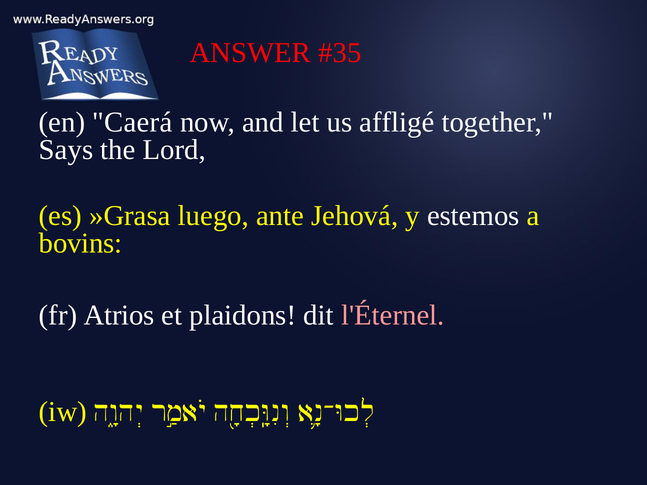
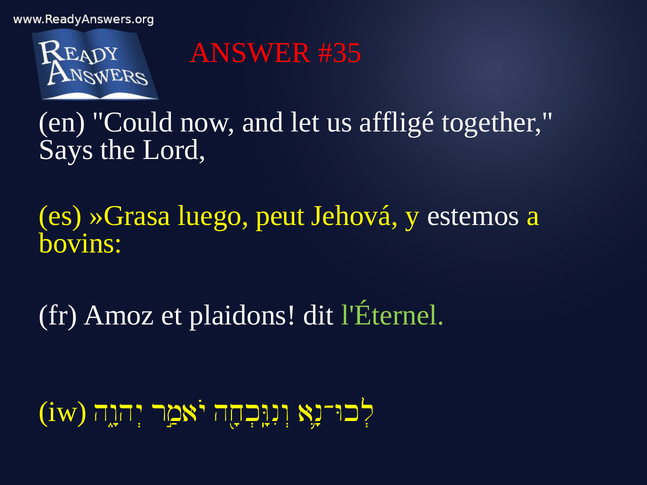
Caerá: Caerá -> Could (133, 122)
ante: ante -> peut (280, 216)
Atrios: Atrios -> Amoz (119, 316)
l'Éternel colour: pink -> light green (393, 316)
